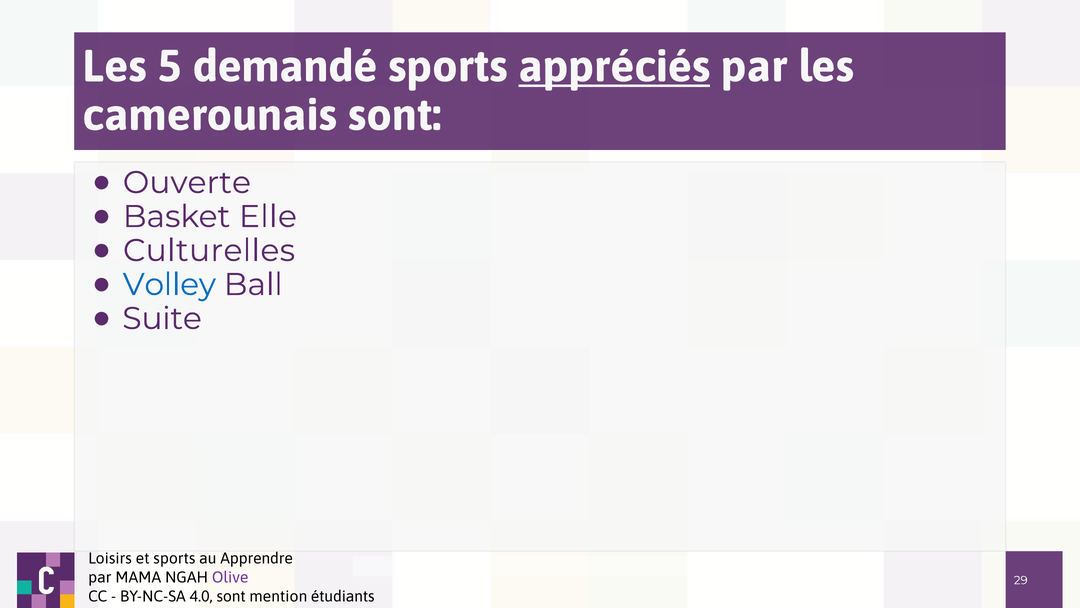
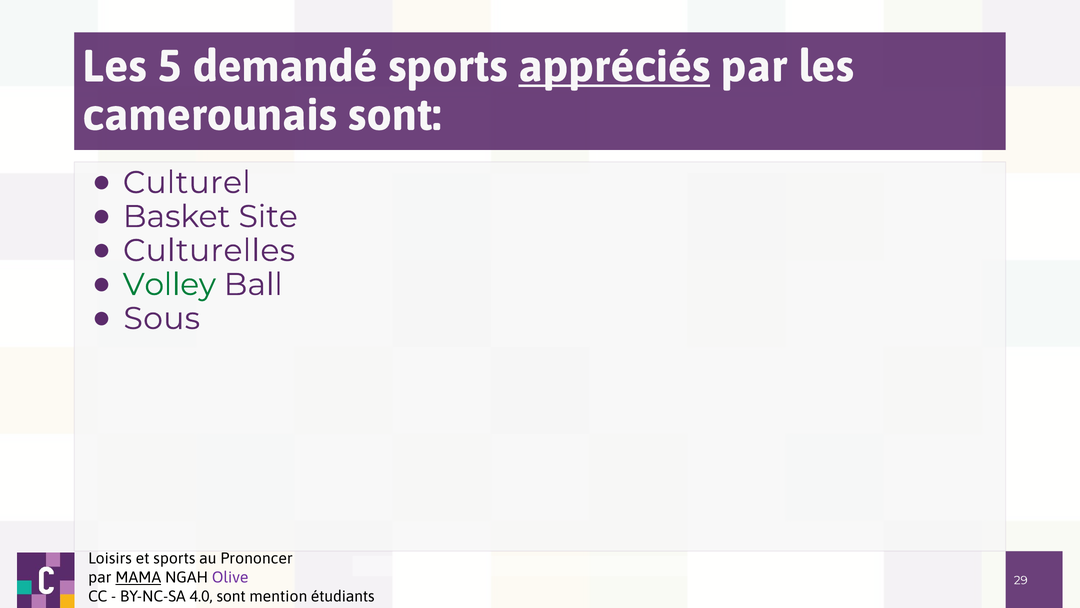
Ouverte: Ouverte -> Culturel (187, 183)
Elle: Elle -> Site (268, 216)
Volley colour: blue -> green (169, 284)
Suite: Suite -> Sous (162, 318)
Apprendre: Apprendre -> Prononcer (257, 558)
MAMA underline: none -> present (138, 577)
